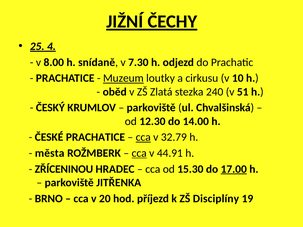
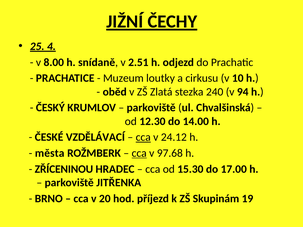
7.30: 7.30 -> 2.51 (138, 62)
Muzeum underline: present -> none (123, 78)
51: 51 -> 94 (243, 92)
ČESKÉ PRACHATICE: PRACHATICE -> VZDĚLÁVACÍ (95, 137)
32.79: 32.79 -> 24.12 (174, 137)
44.91: 44.91 -> 97.68 (170, 153)
17.00 underline: present -> none (234, 169)
Disciplíny: Disciplíny -> Skupinám (216, 199)
